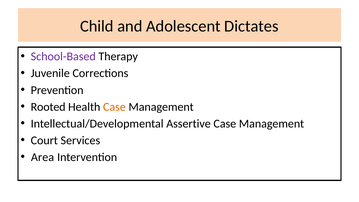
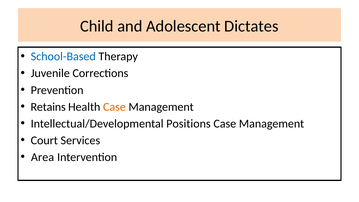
School-Based colour: purple -> blue (63, 56)
Rooted: Rooted -> Retains (48, 107)
Assertive: Assertive -> Positions (188, 124)
